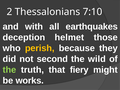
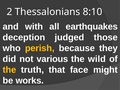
7:10: 7:10 -> 8:10 (92, 12)
helmet: helmet -> judged (69, 37)
second: second -> various (52, 59)
the colour: light green -> yellow (9, 70)
fiery: fiery -> face (79, 70)
